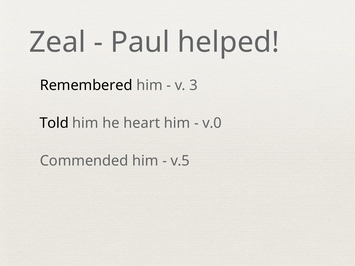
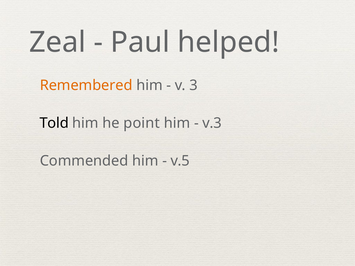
Remembered colour: black -> orange (86, 85)
heart: heart -> point (142, 123)
v.0: v.0 -> v.3 (212, 123)
